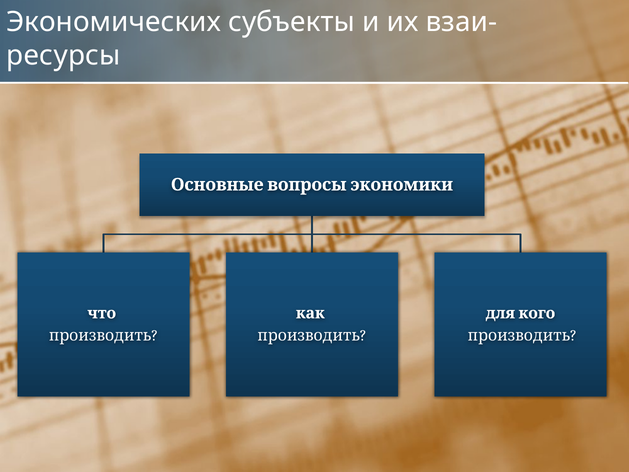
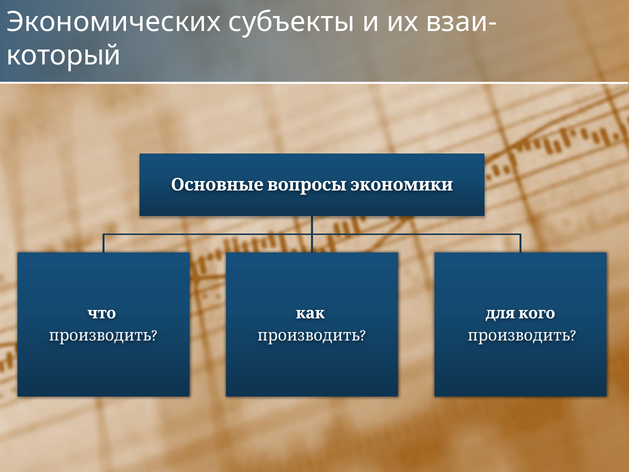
ресурсы: ресурсы -> который (64, 55)
